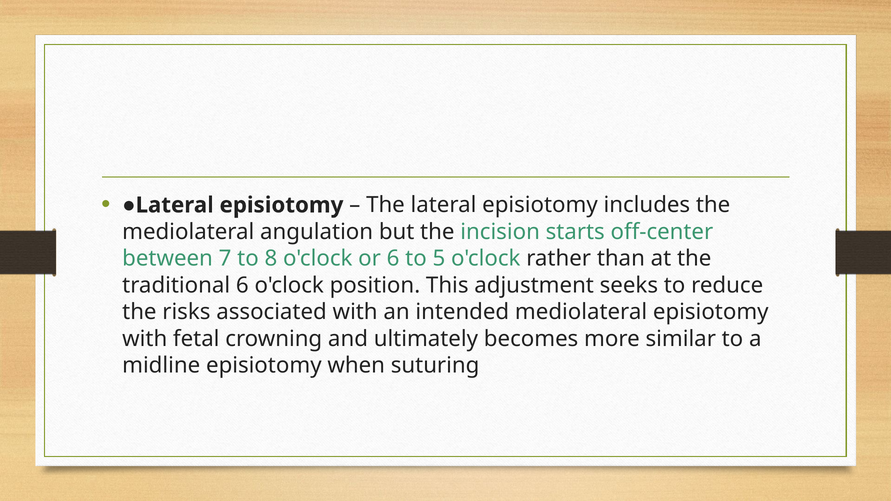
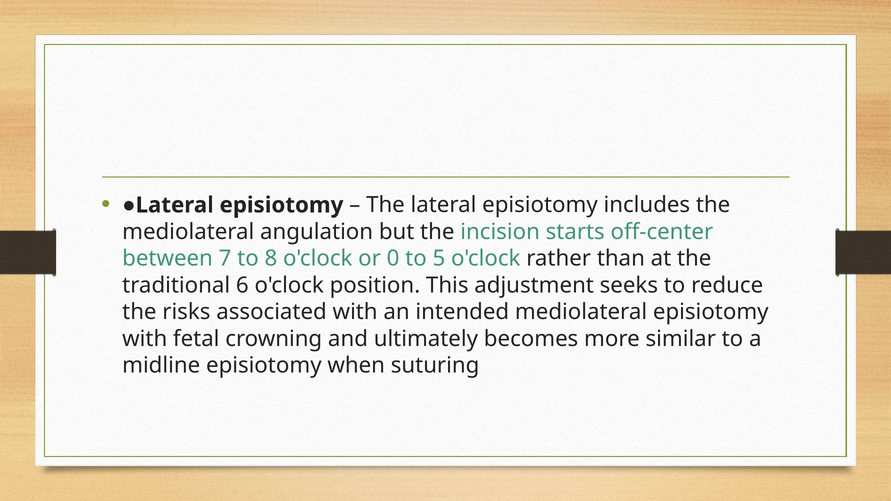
or 6: 6 -> 0 (393, 259)
